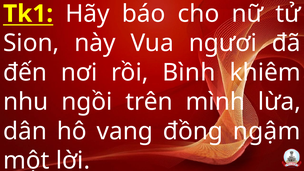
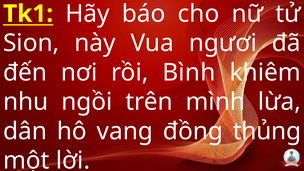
ngậm: ngậm -> thủng (267, 131)
